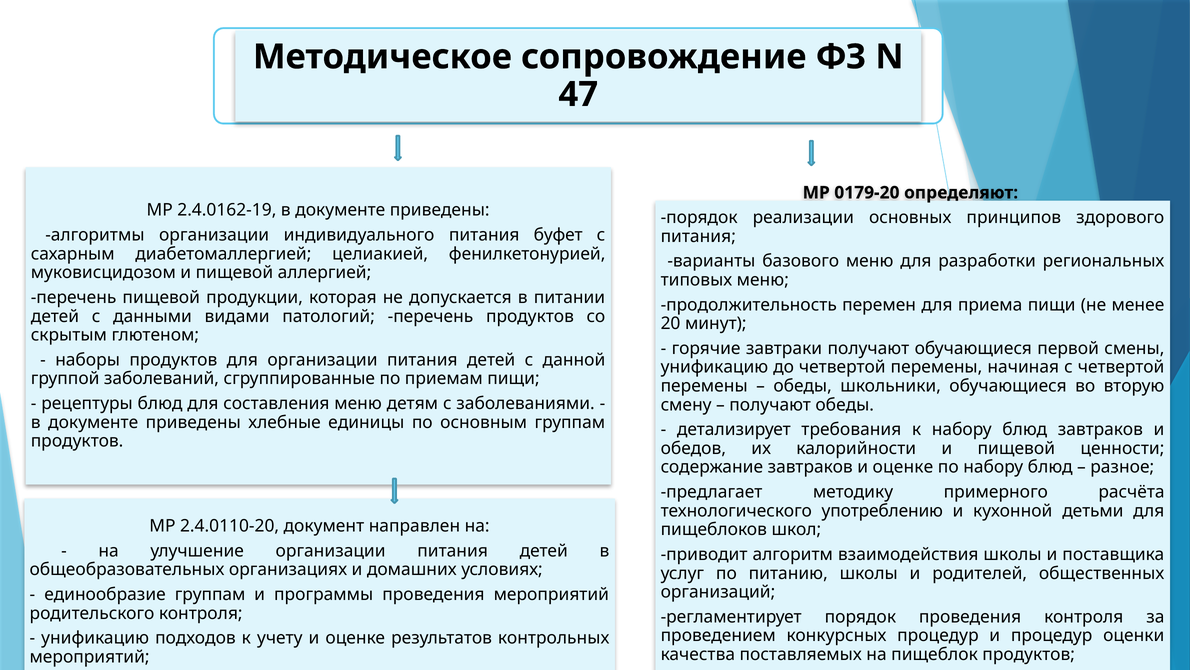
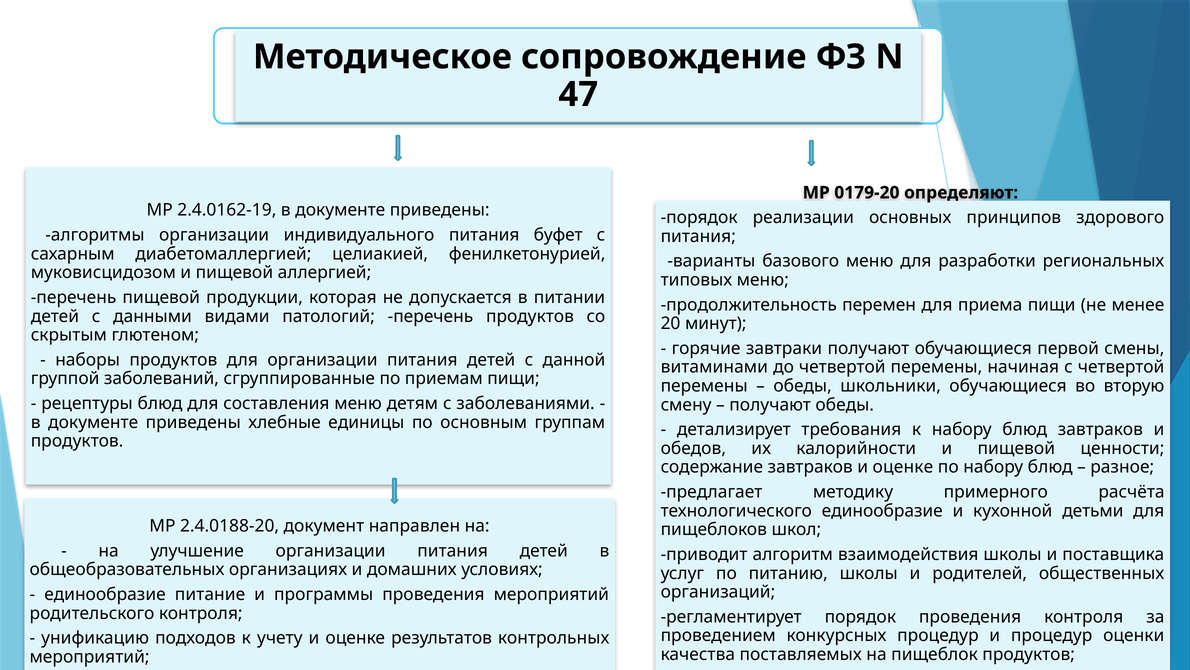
унификацию: унификацию -> витаминами (714, 367)
технологического употреблению: употреблению -> единообразие (882, 510)
2.4.0110-20: 2.4.0110-20 -> 2.4.0188-20 (230, 525)
единообразие группам: группам -> питание (210, 594)
